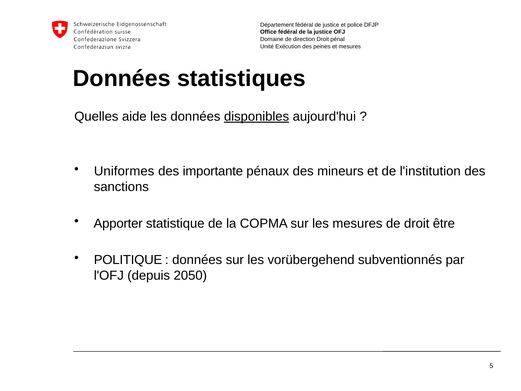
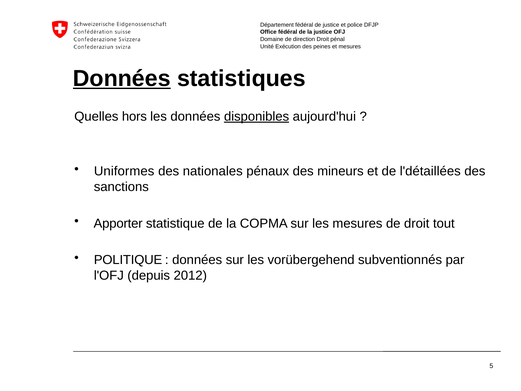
Données underline: none -> present (122, 78)
aide: aide -> hors (134, 117)
importante: importante -> nationales (213, 171)
l'institution: l'institution -> l'détaillées (430, 171)
être: être -> tout (444, 223)
2050: 2050 -> 2012 (190, 275)
